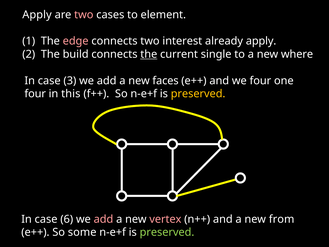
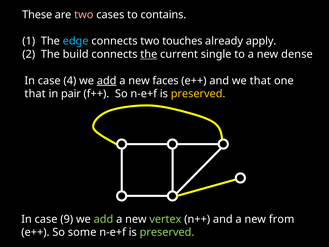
Apply: Apply -> These (37, 15)
element: element -> contains (163, 15)
edge colour: pink -> light blue (76, 41)
interest: interest -> touches (182, 41)
where: where -> dense (297, 54)
3: 3 -> 4 (70, 81)
add underline: none -> present (107, 81)
we four: four -> that (260, 81)
four: four -> that (35, 94)
this: this -> pair (71, 94)
6: 6 -> 9 (67, 219)
add colour: pink -> light green (103, 219)
vertex colour: pink -> light green (165, 219)
